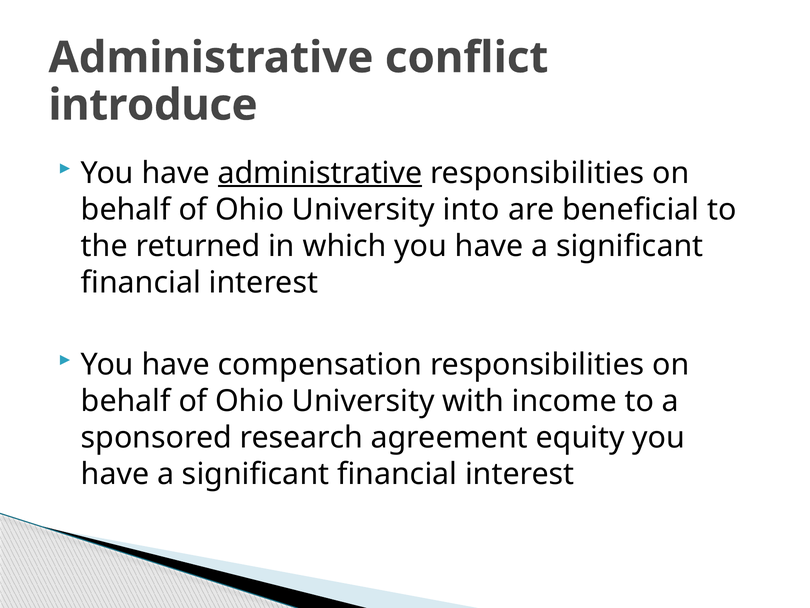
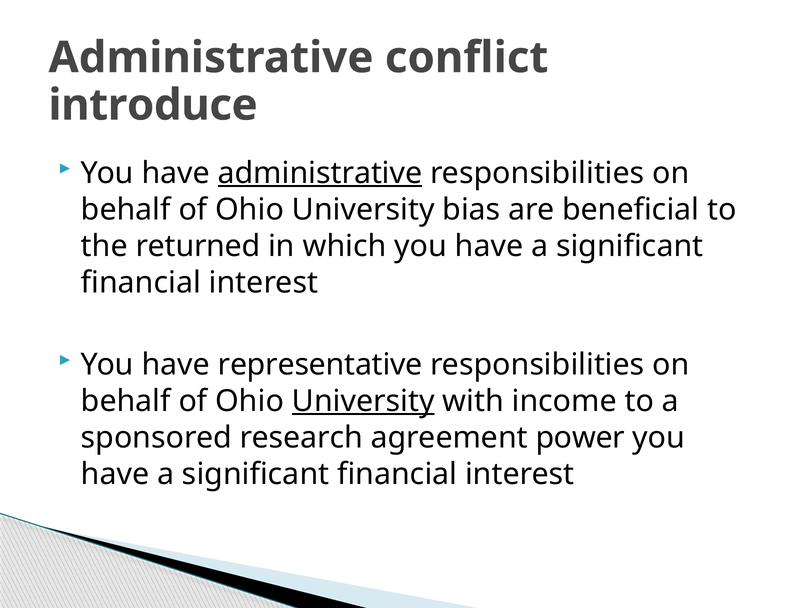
into: into -> bias (471, 209)
compensation: compensation -> representative (320, 364)
University underline: none -> present (363, 401)
equity: equity -> power (580, 437)
